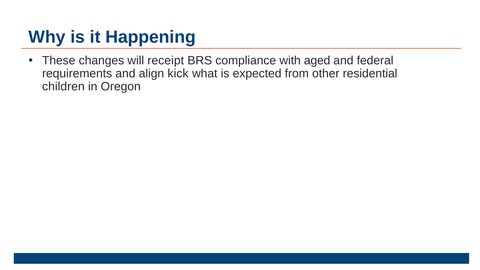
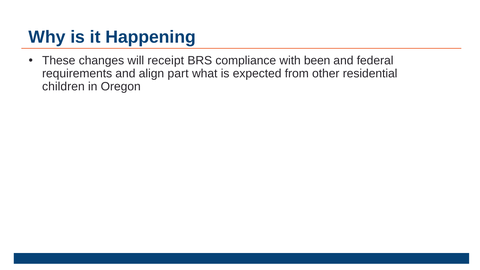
aged: aged -> been (317, 61)
kick: kick -> part (178, 74)
